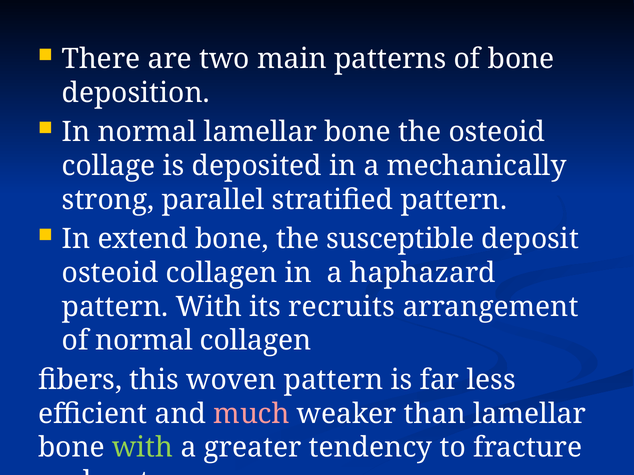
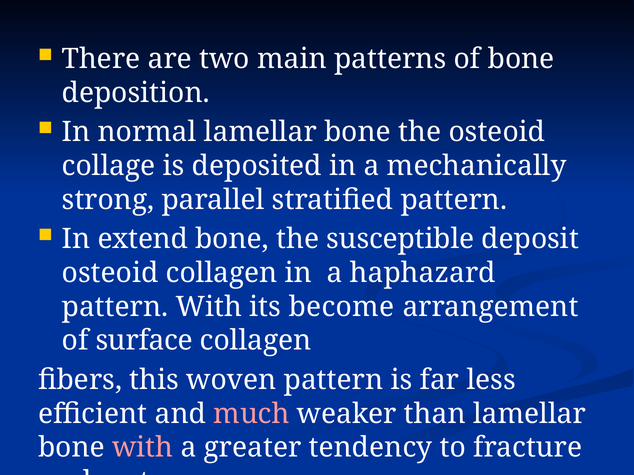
recruits: recruits -> become (342, 307)
of normal: normal -> surface (144, 341)
with colour: light green -> pink (143, 448)
